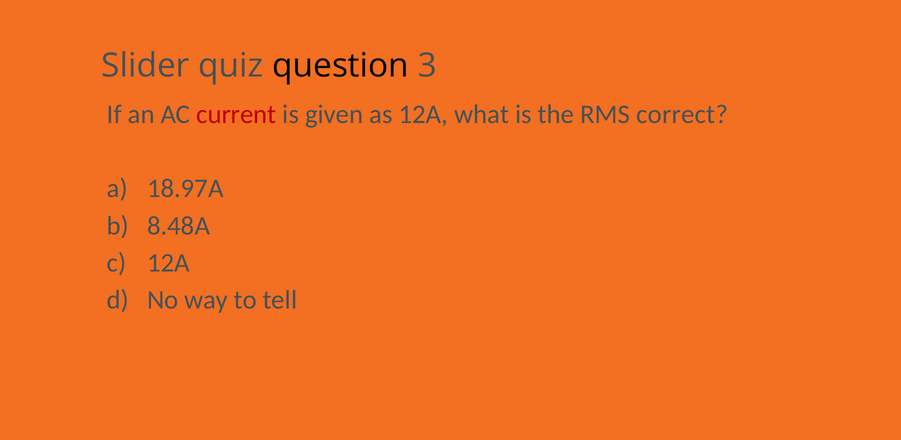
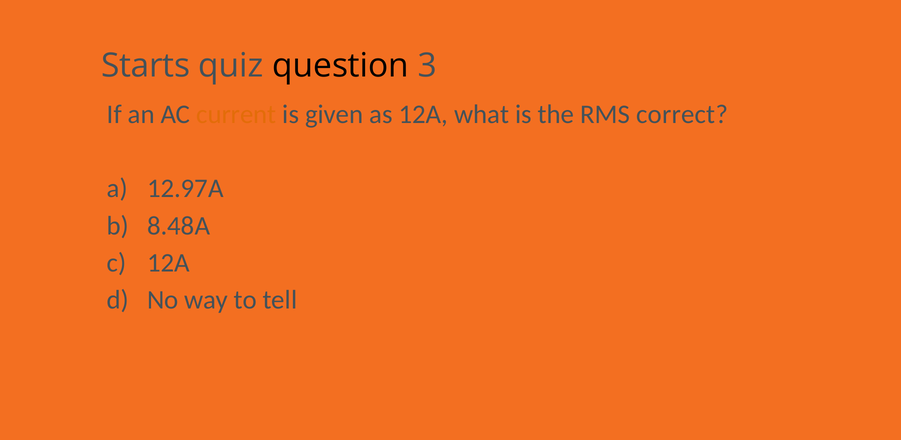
Slider: Slider -> Starts (146, 66)
current colour: red -> orange (236, 114)
18.97A: 18.97A -> 12.97A (185, 189)
